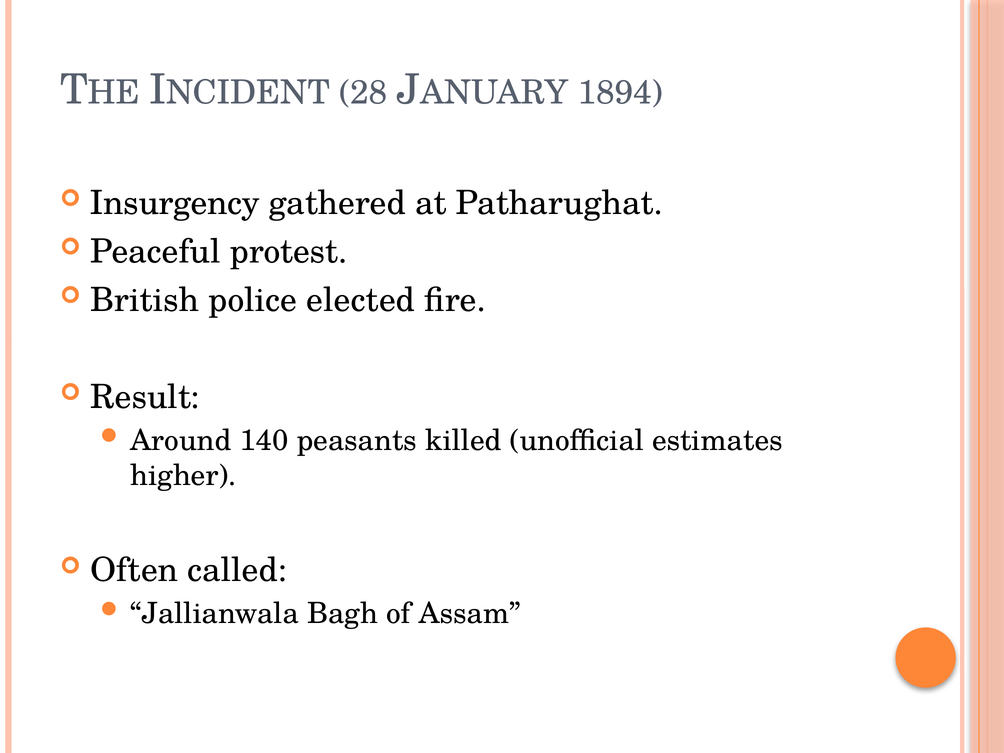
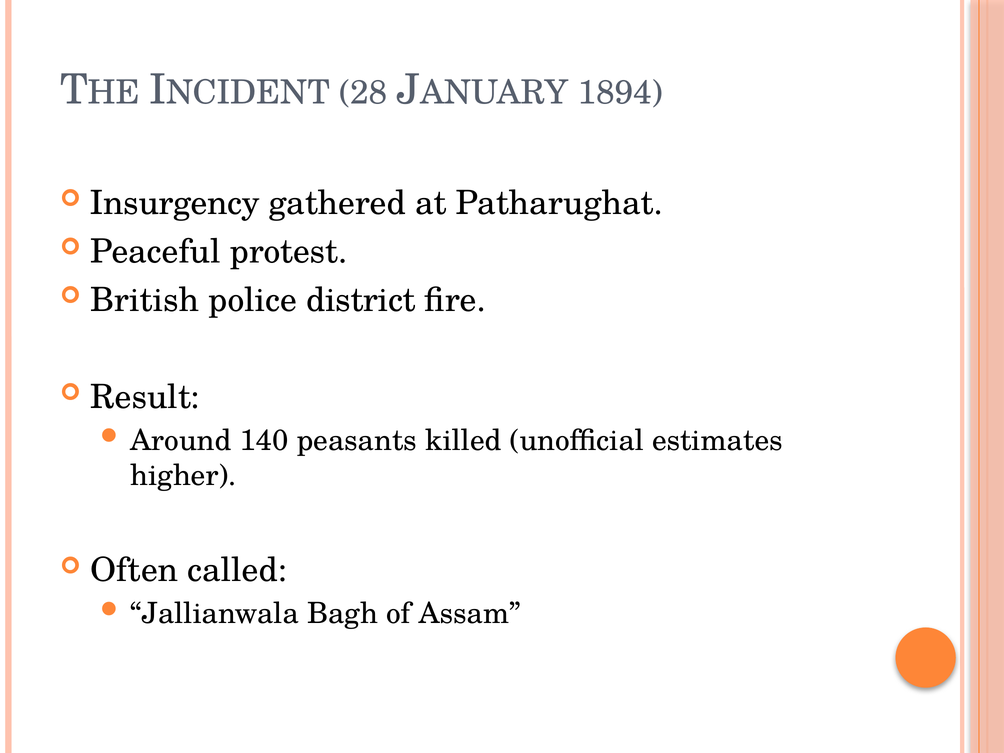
elected: elected -> district (361, 300)
